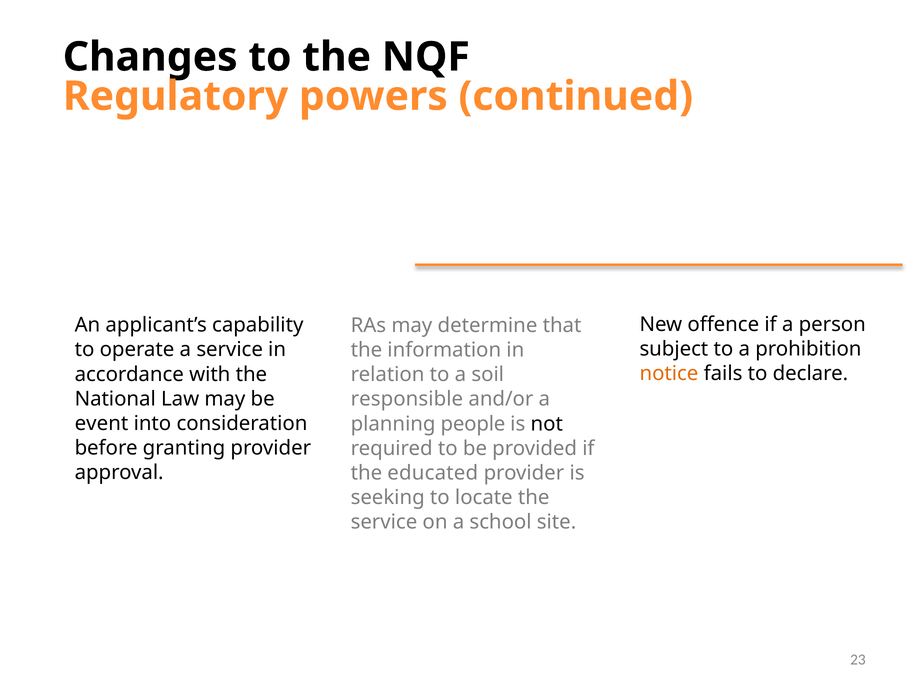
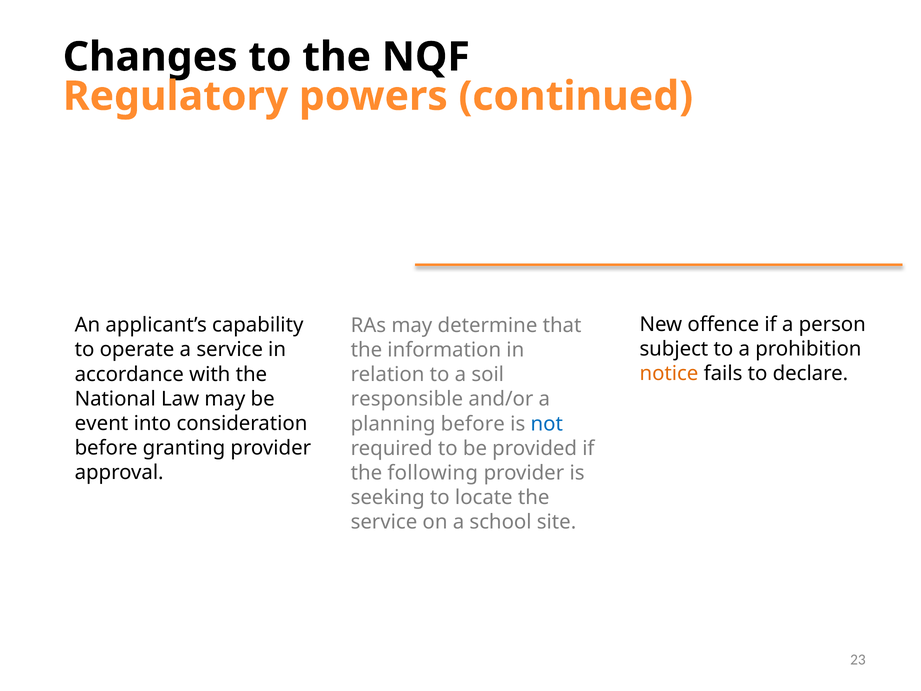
planning people: people -> before (473, 424)
not colour: black -> blue (547, 424)
educated: educated -> following (433, 473)
